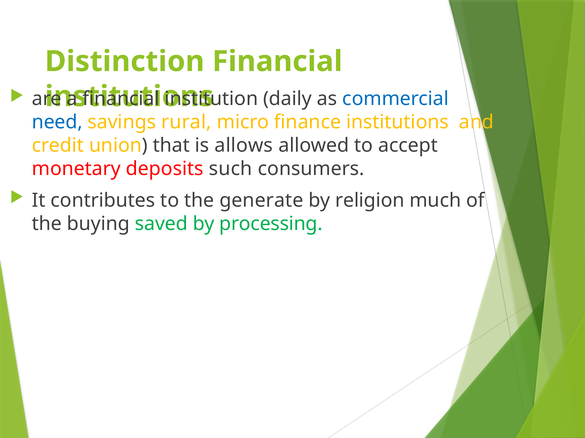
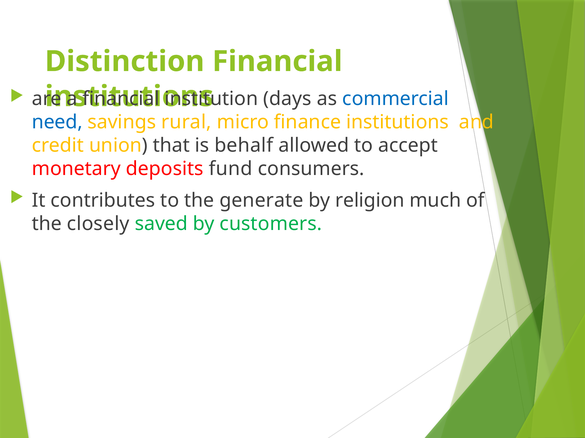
daily: daily -> days (287, 99)
allows: allows -> behalf (244, 146)
such: such -> fund (231, 169)
buying: buying -> closely (98, 224)
processing: processing -> customers (271, 224)
